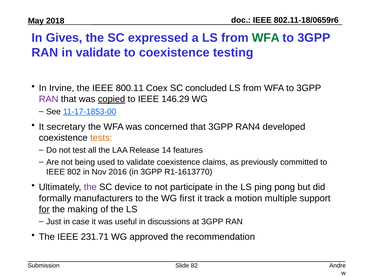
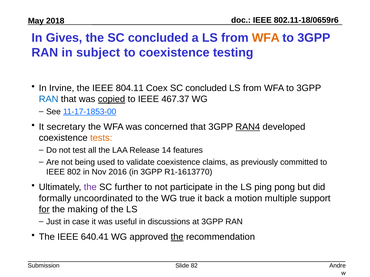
the SC expressed: expressed -> concluded (158, 38)
WFA colour: green -> orange (266, 38)
in validate: validate -> subject (98, 53)
800.11: 800.11 -> 804.11 (130, 88)
RAN colour: purple -> blue (49, 99)
146.29: 146.29 -> 467.37 (175, 99)
RAN4 underline: none -> present (248, 127)
device: device -> further (128, 187)
manufacturers: manufacturers -> uncoordinated (103, 199)
first: first -> true (187, 199)
track: track -> back (214, 199)
231.71: 231.71 -> 640.41 (95, 237)
the underline: none -> present (177, 237)
